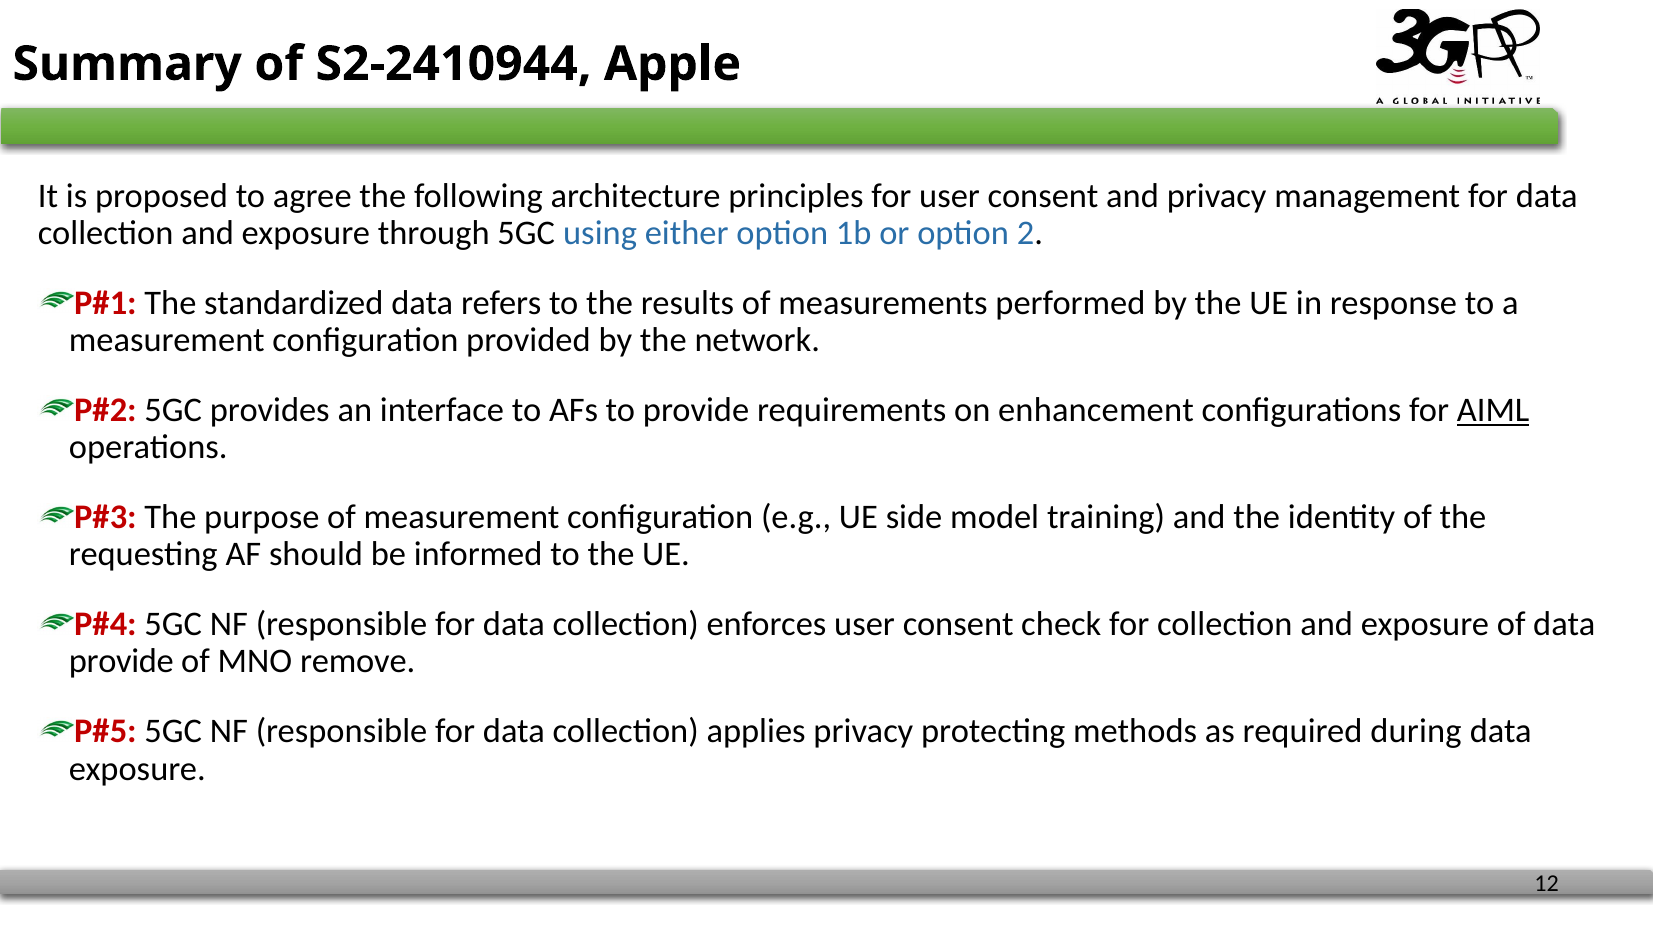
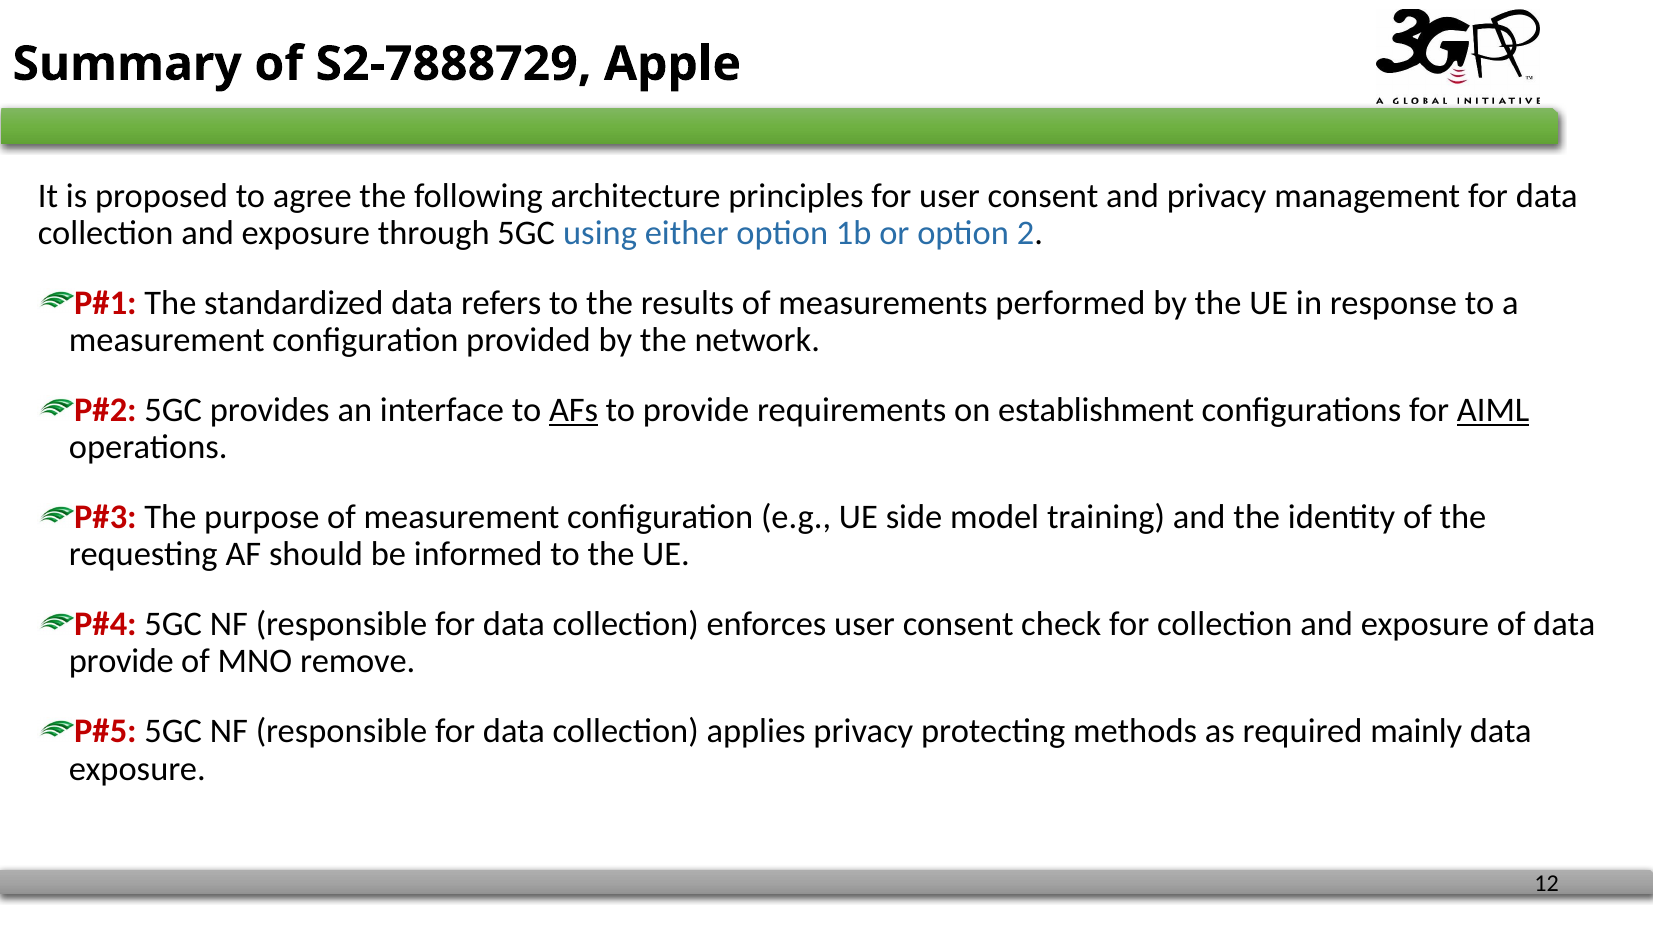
S2-2410944: S2-2410944 -> S2-7888729 (453, 64)
AFs underline: none -> present (574, 410)
enhancement: enhancement -> establishment (1096, 410)
during: during -> mainly (1416, 731)
